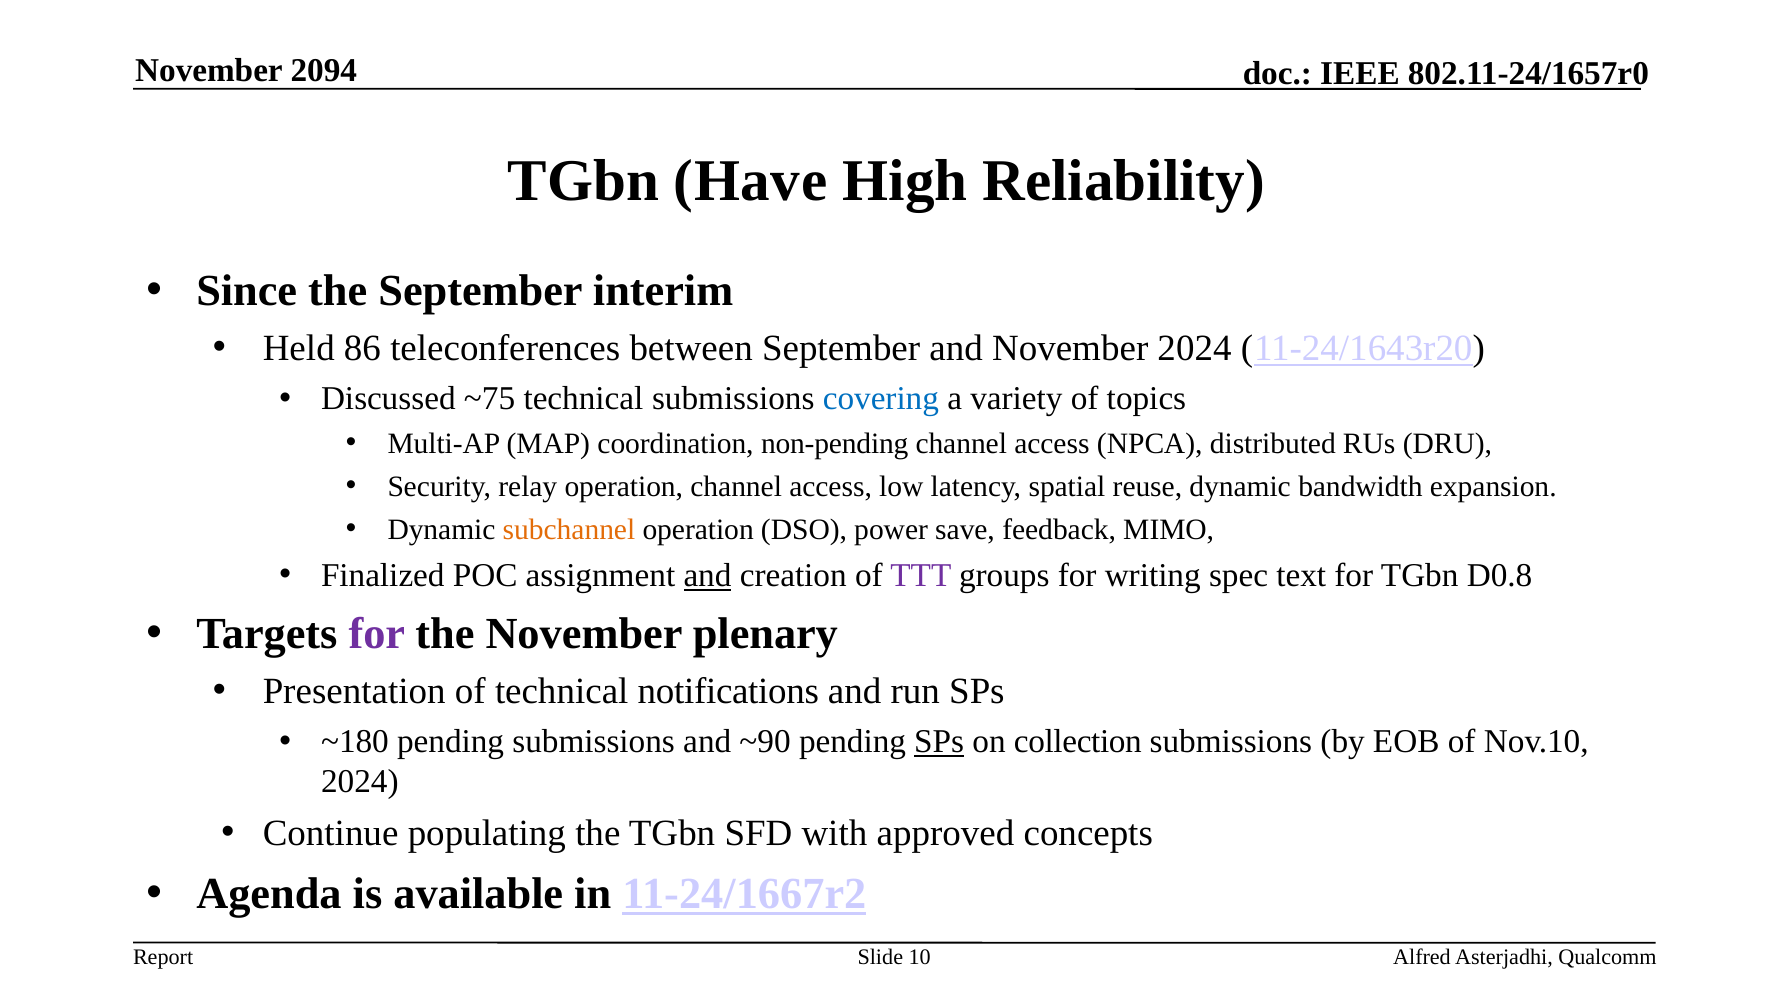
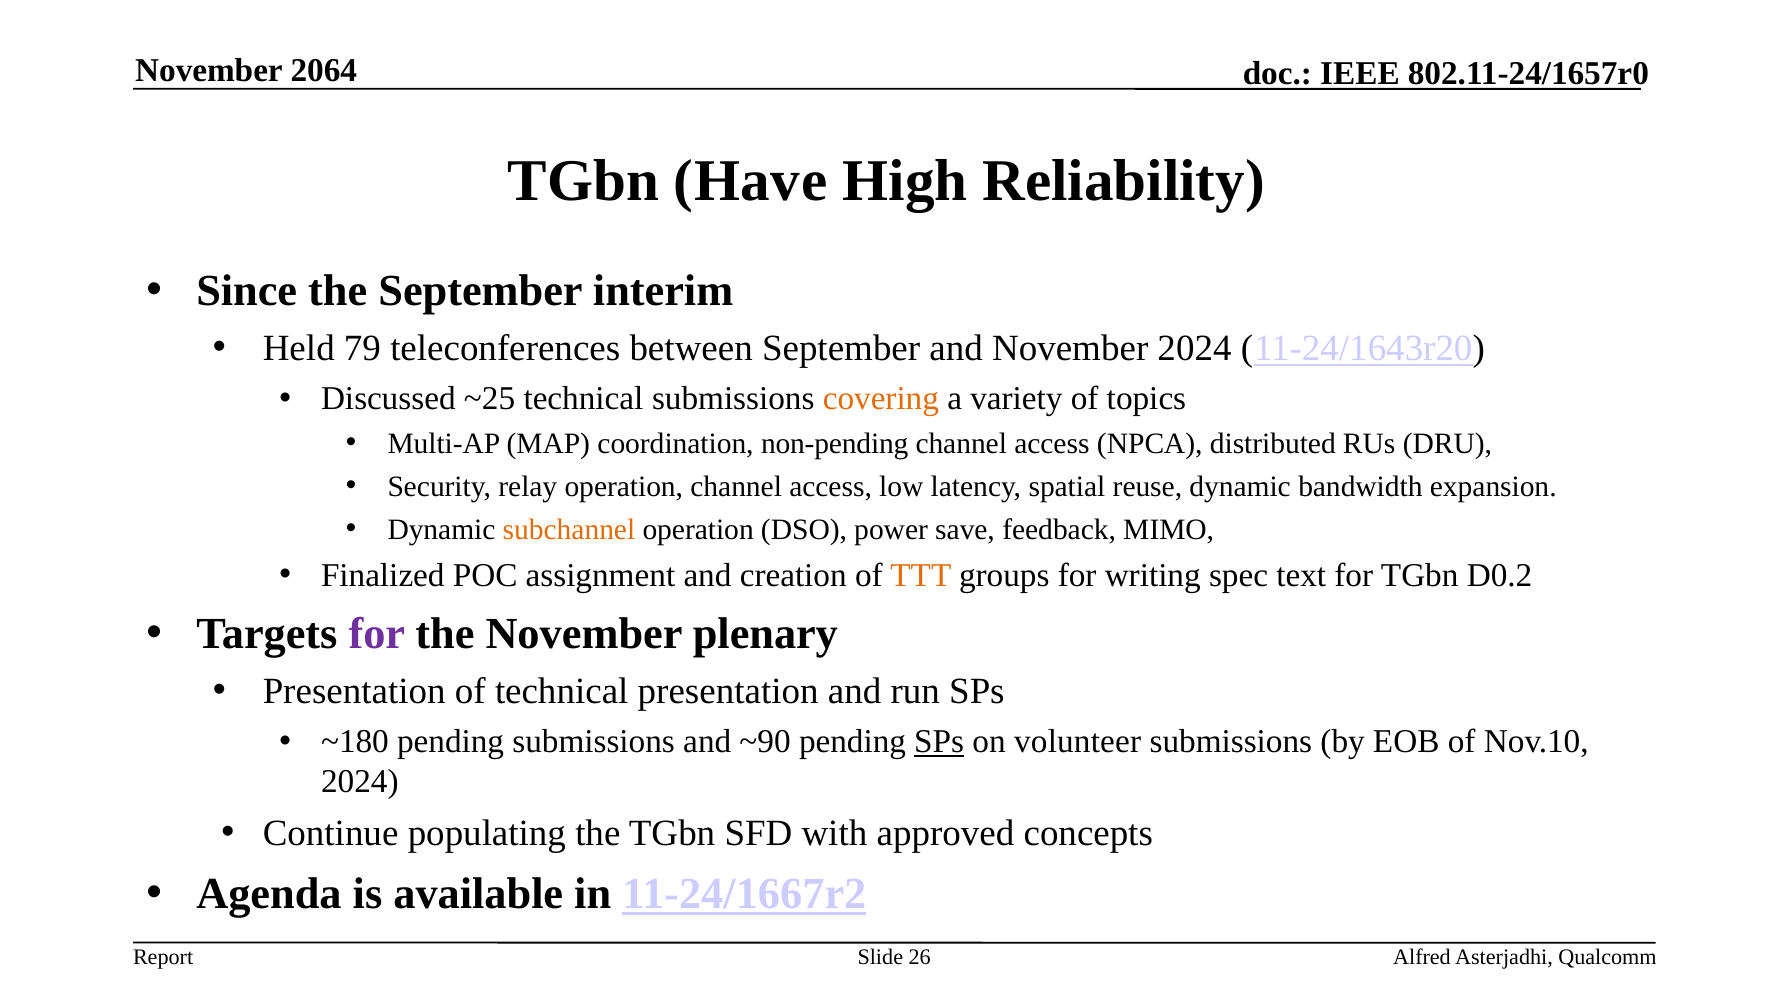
2094: 2094 -> 2064 (324, 71)
86: 86 -> 79 (362, 349)
~75: ~75 -> ~25 (490, 399)
covering colour: blue -> orange (881, 399)
and underline: present -> none (707, 576)
TTT colour: purple -> orange (921, 576)
D0.8: D0.8 -> D0.2 (1500, 576)
technical notifications: notifications -> presentation (728, 692)
collection: collection -> volunteer (1078, 742)
10: 10 -> 26 (920, 957)
